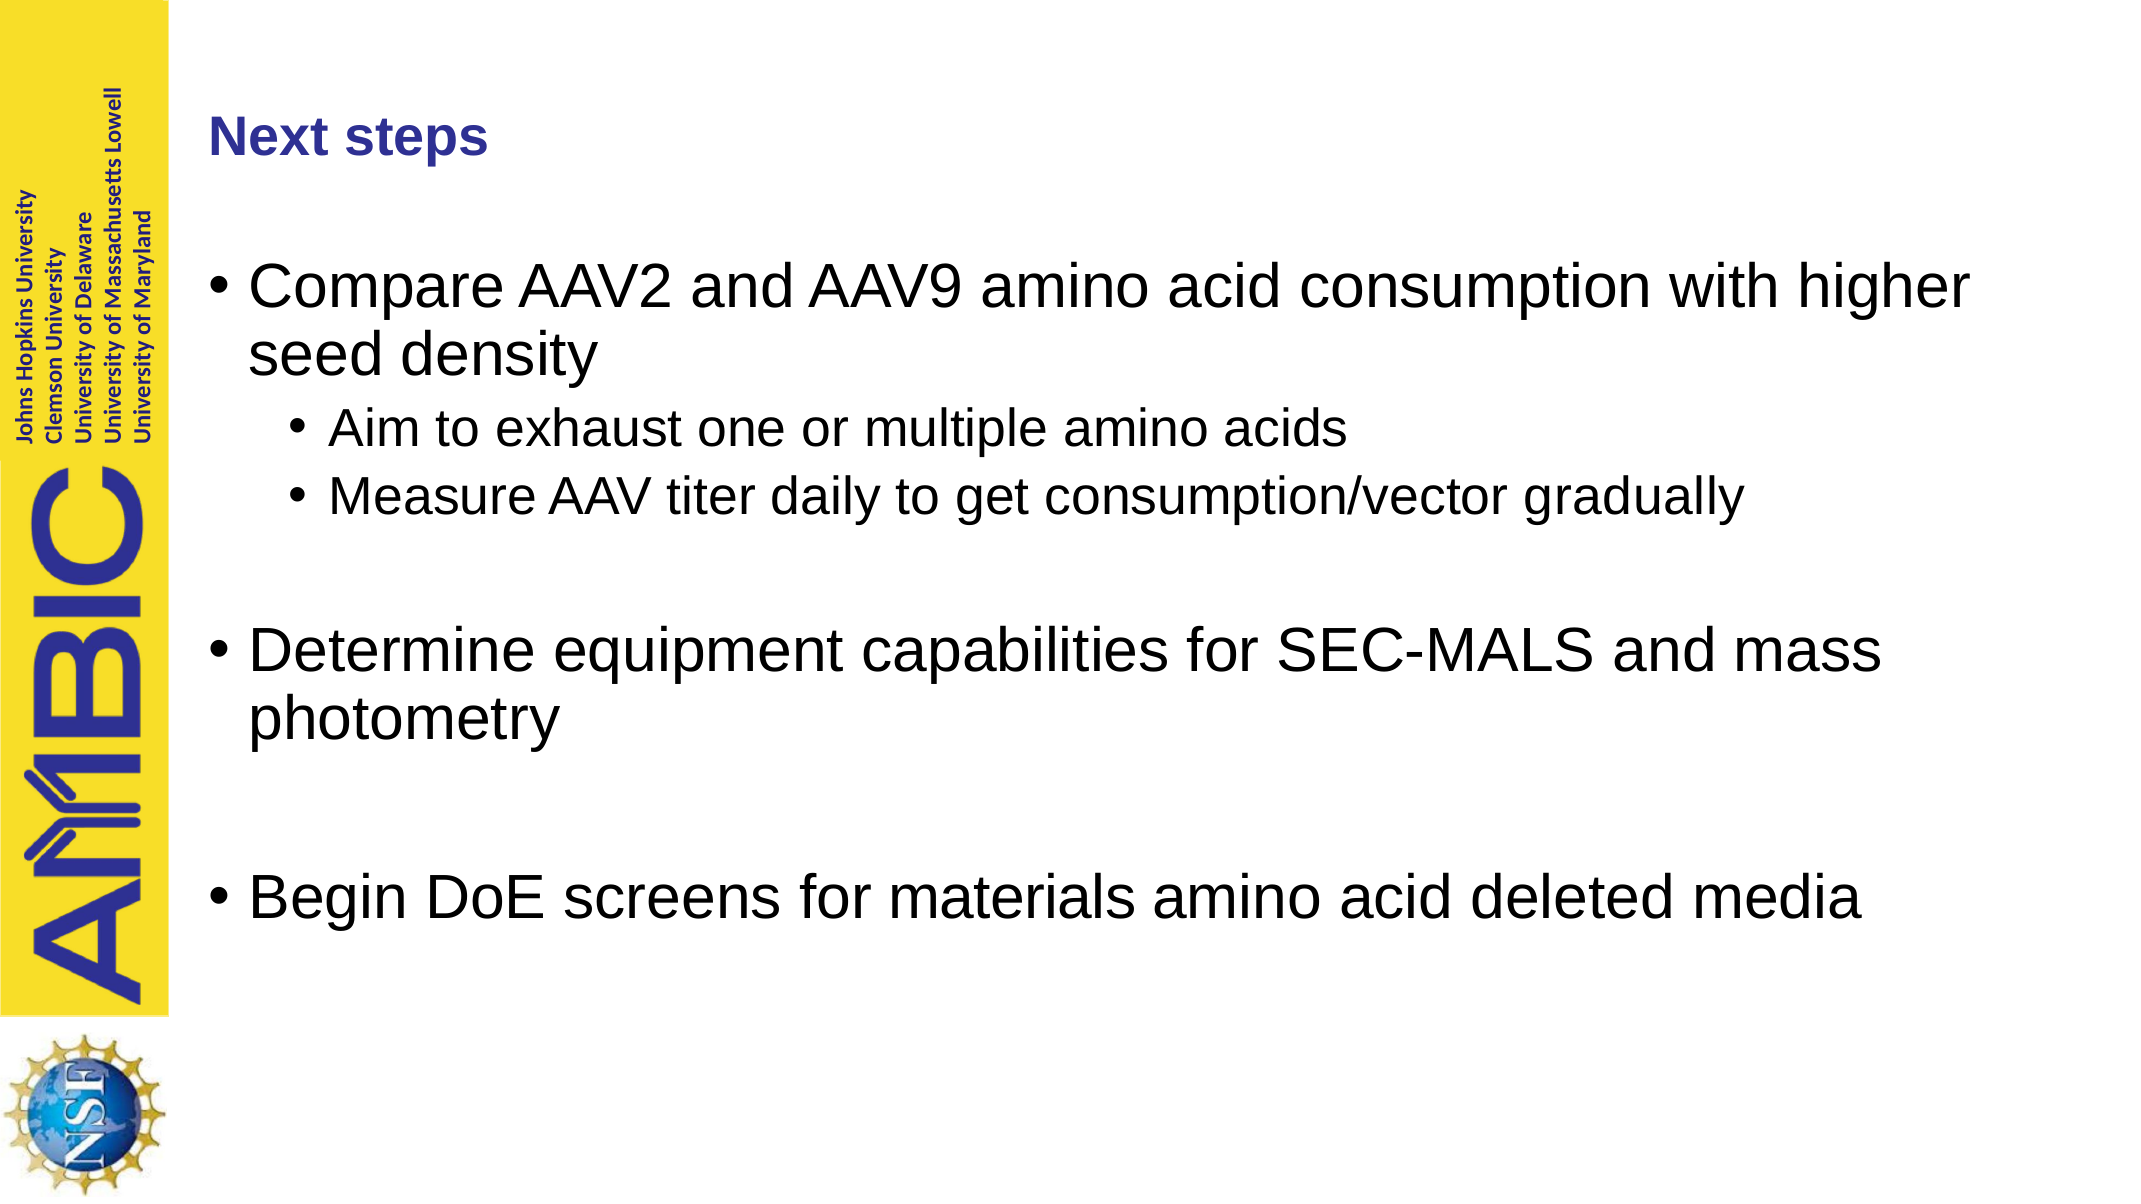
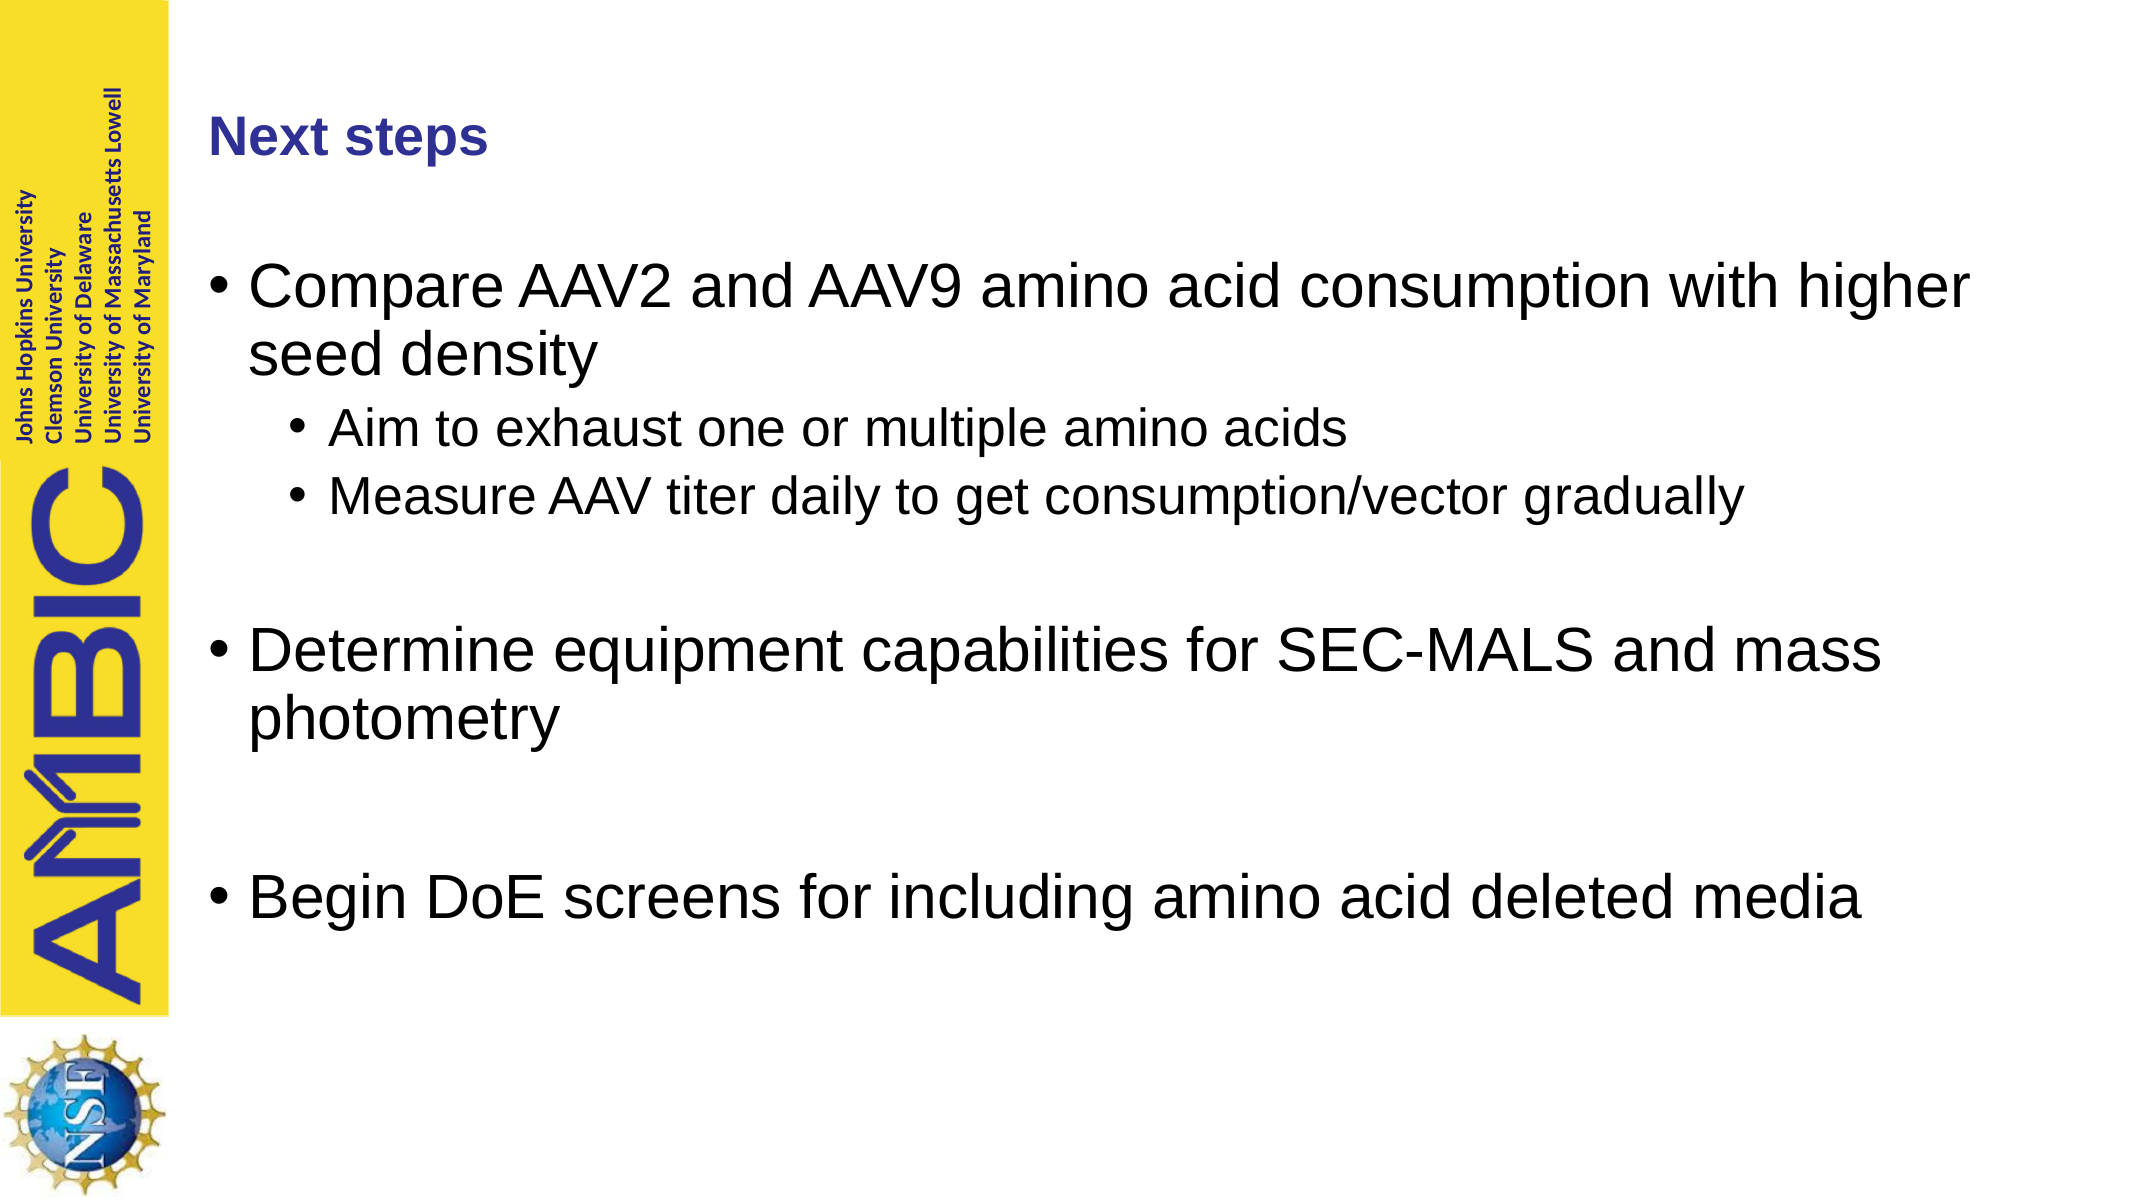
materials: materials -> including (1012, 898)
